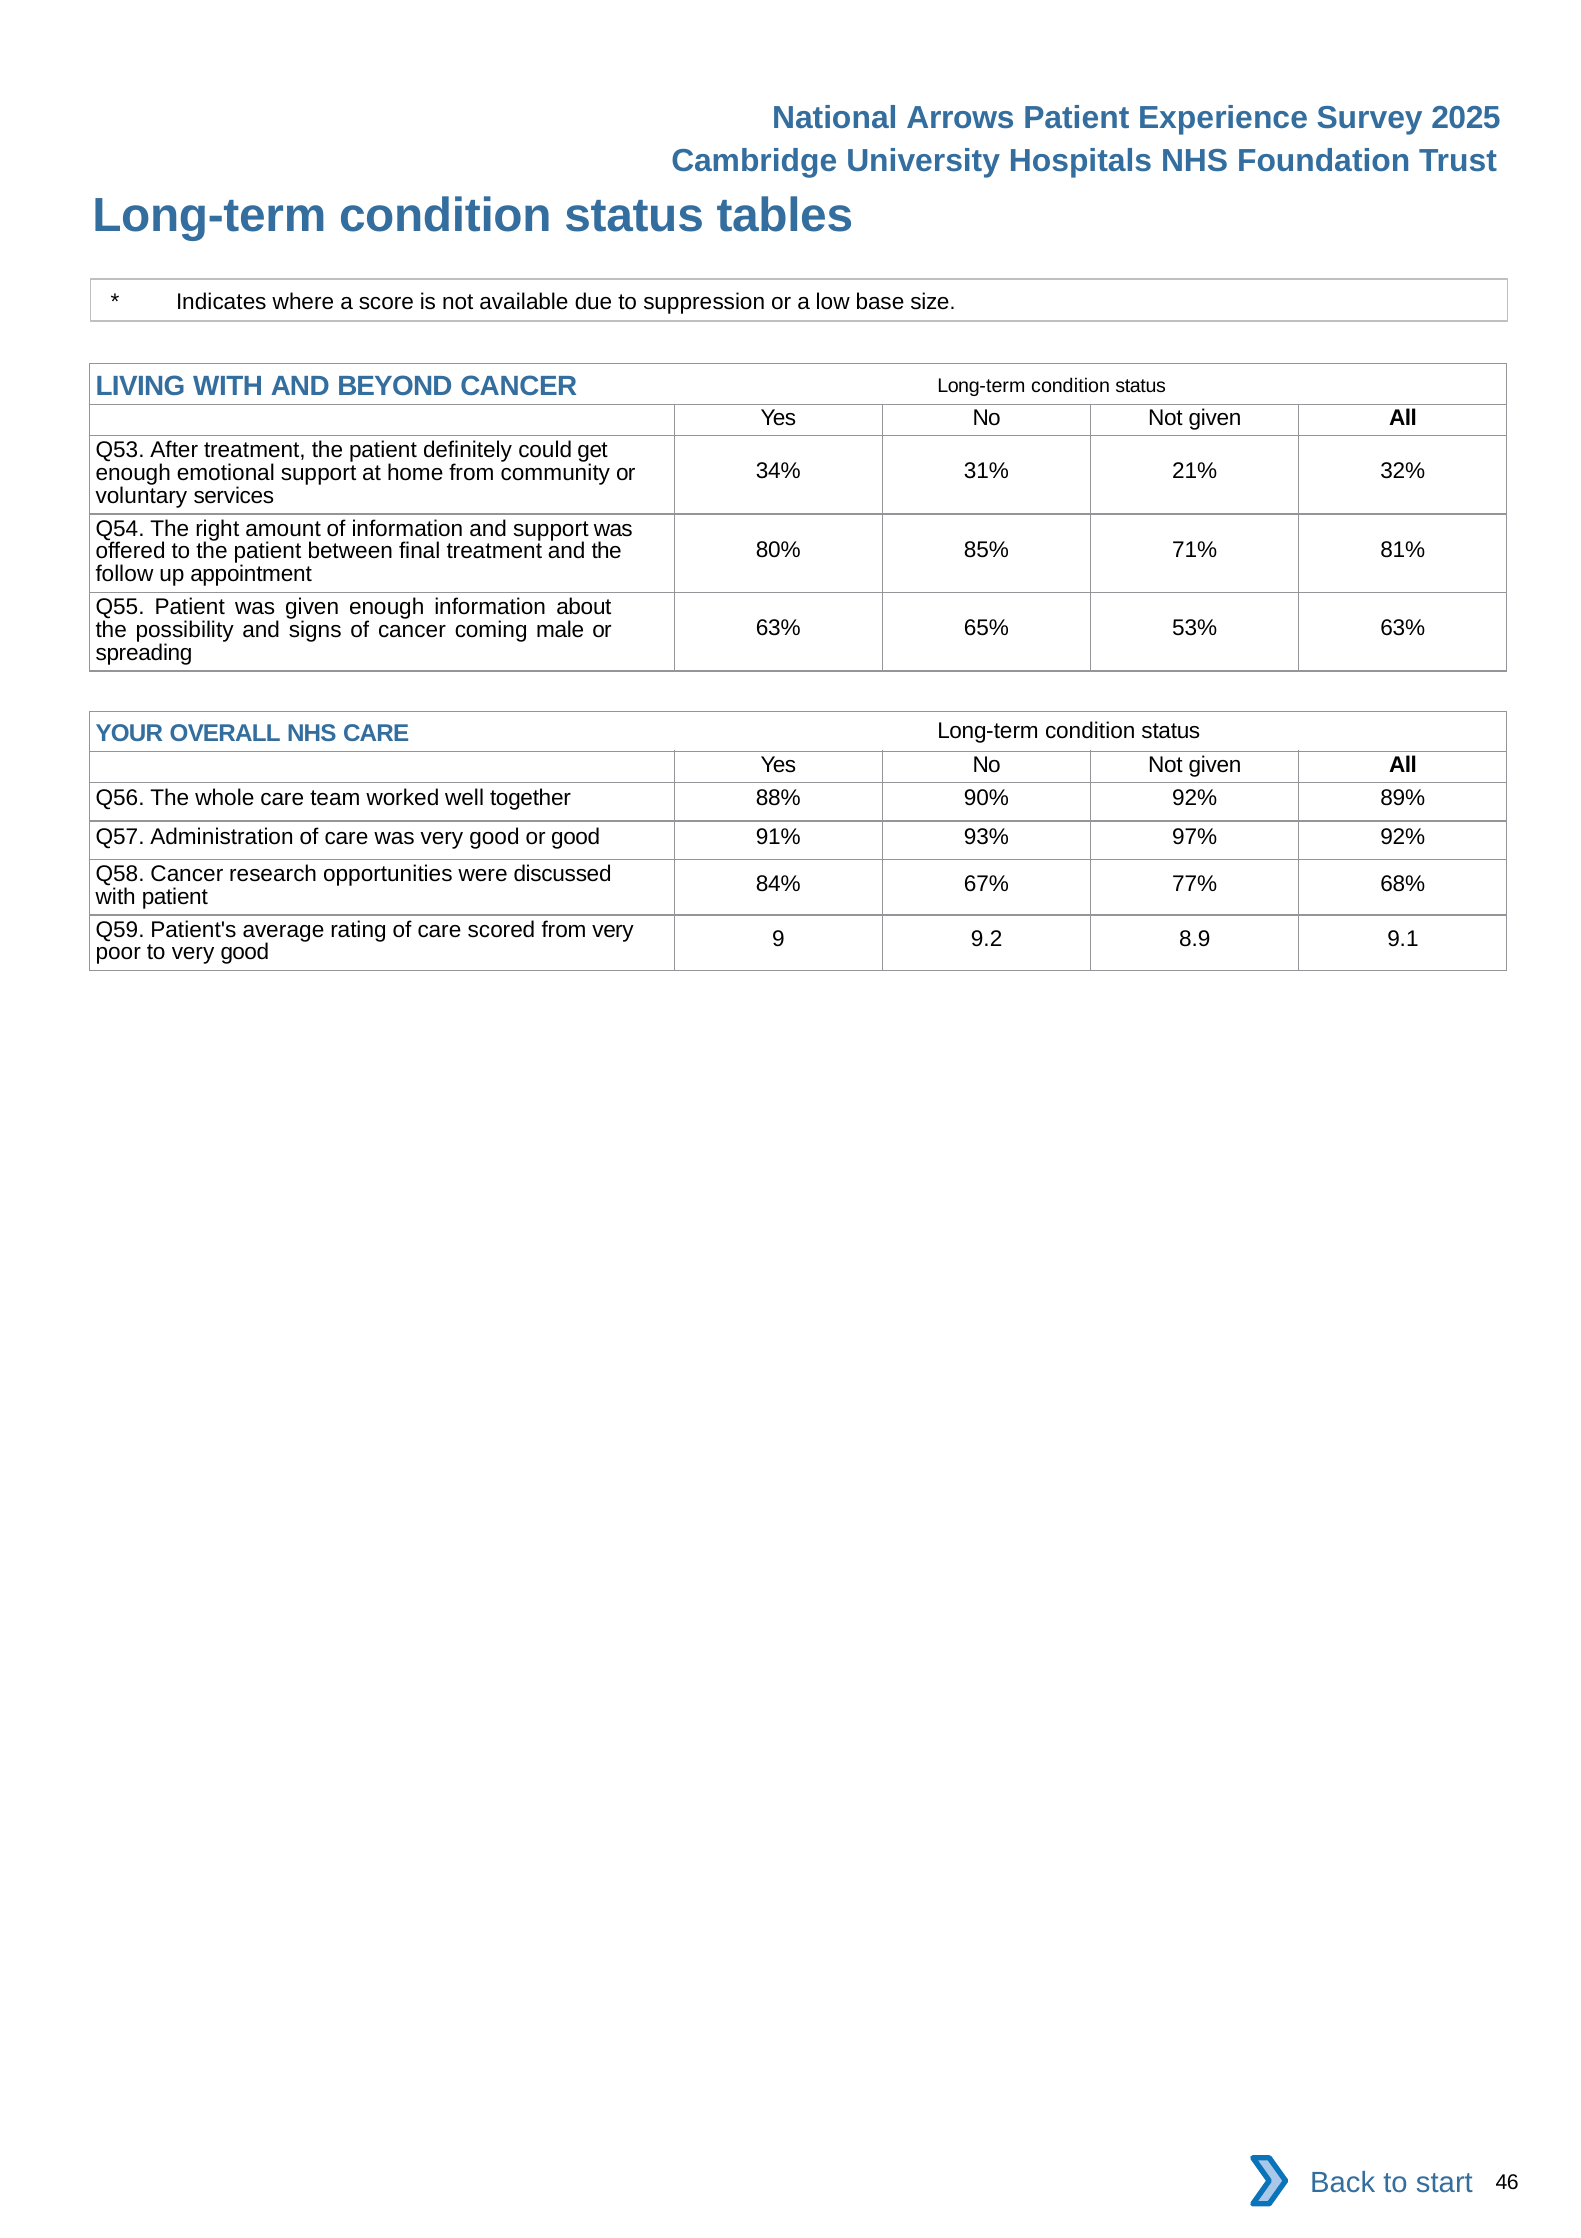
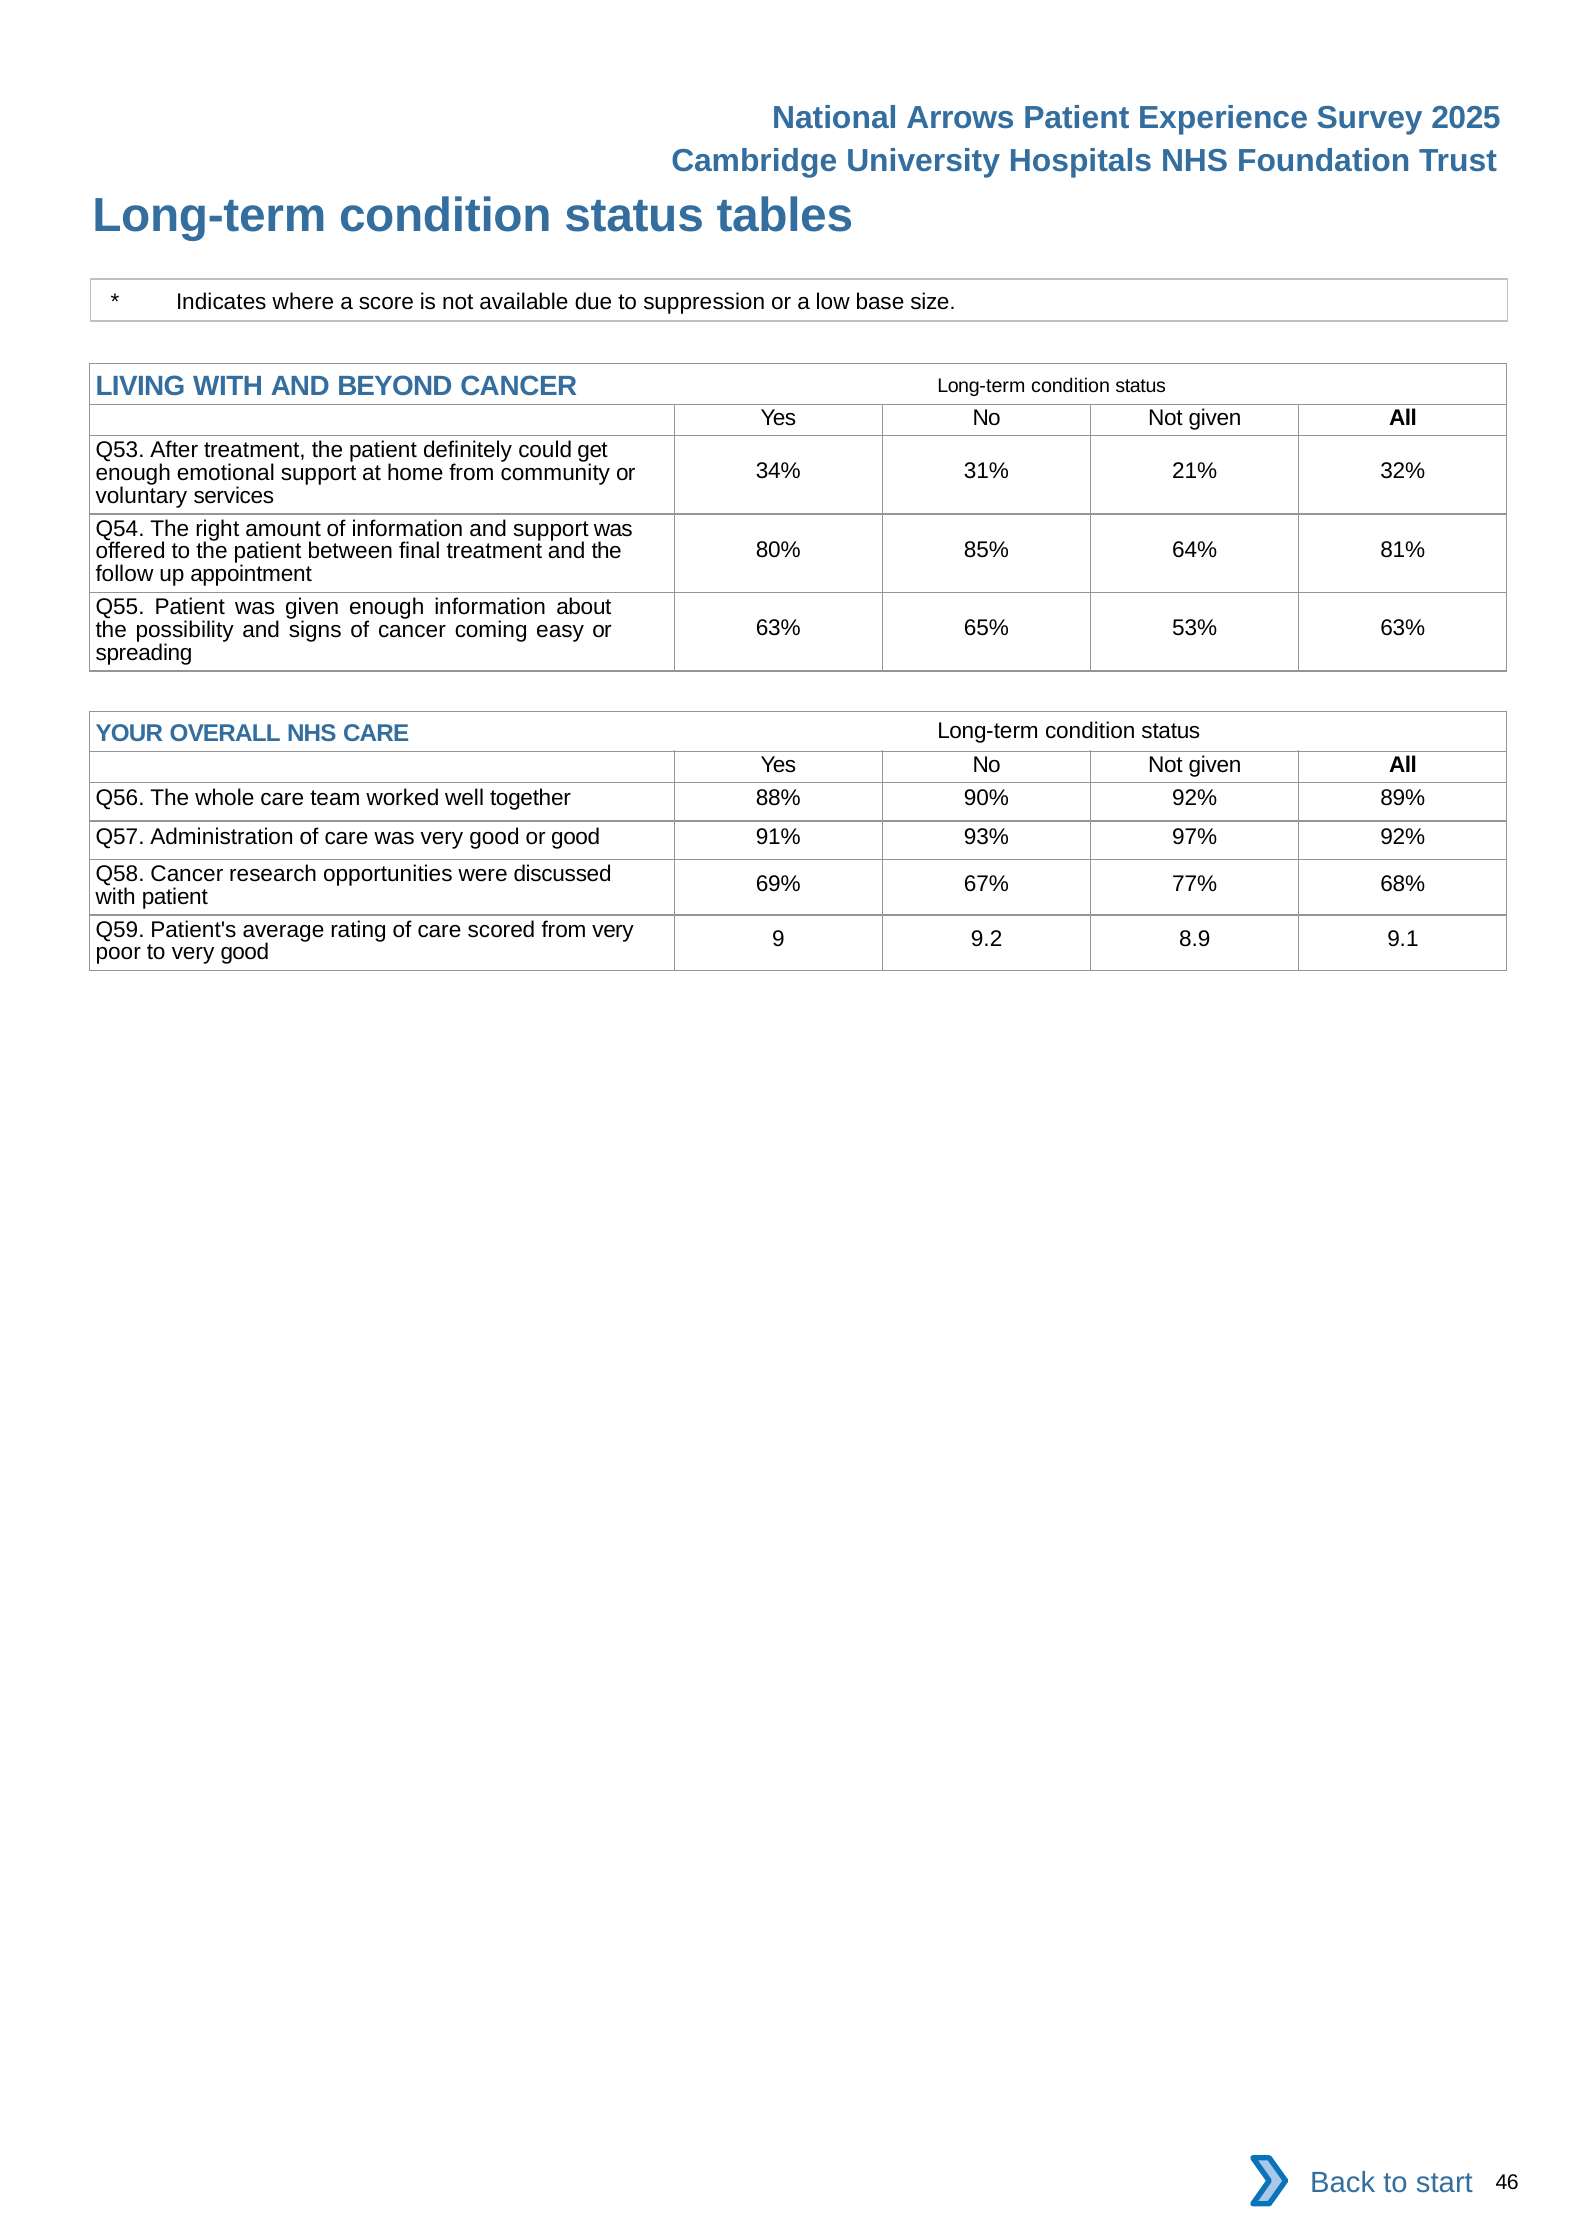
71%: 71% -> 64% (1195, 550)
male: male -> easy (560, 630)
84%: 84% -> 69% (778, 883)
